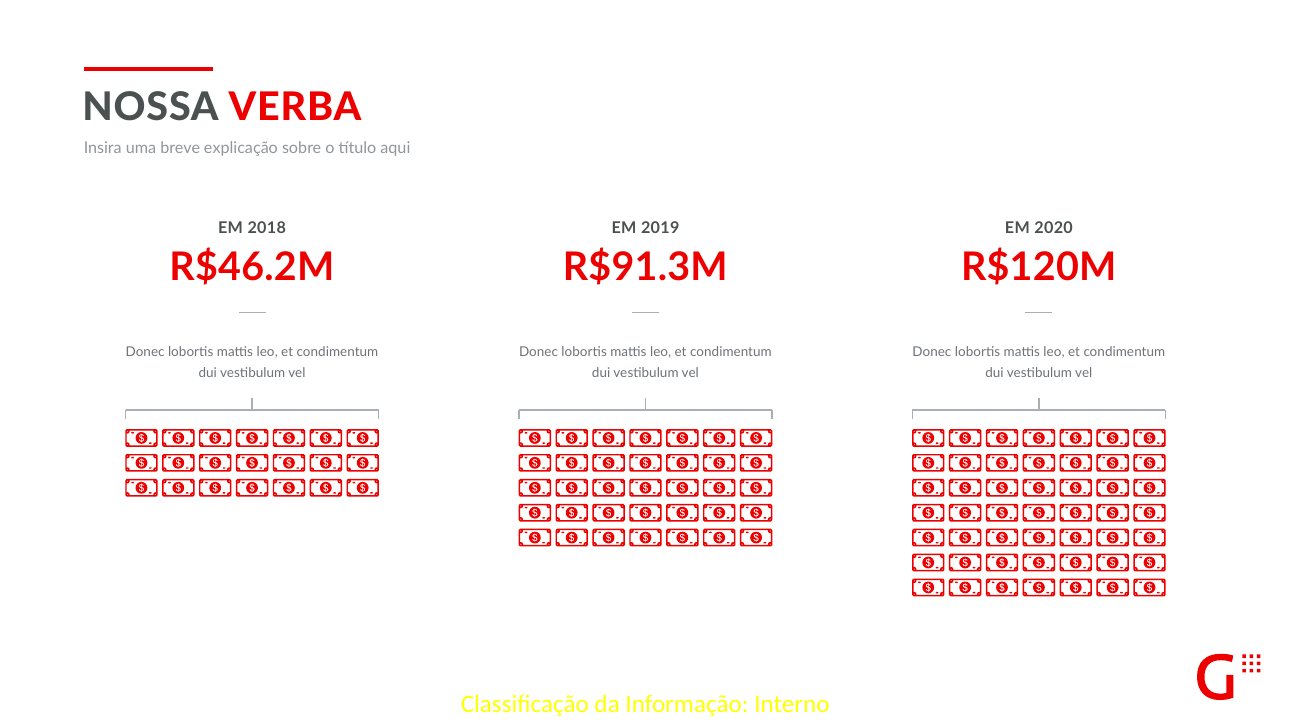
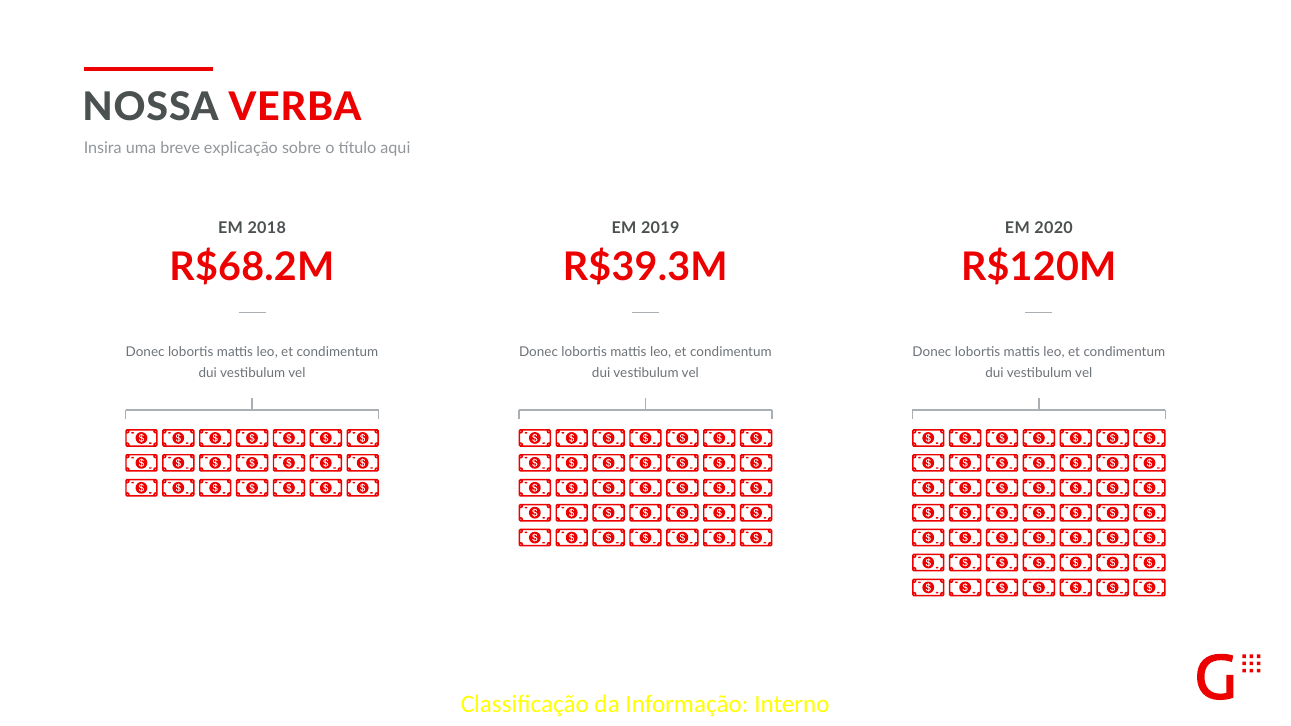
R$46.2M: R$46.2M -> R$68.2M (252, 268)
R$91.3M: R$91.3M -> R$39.3M (645, 268)
